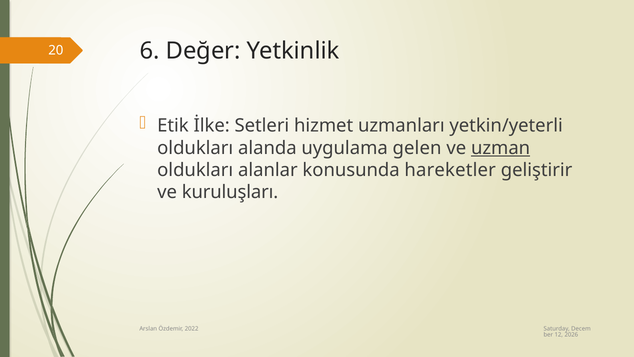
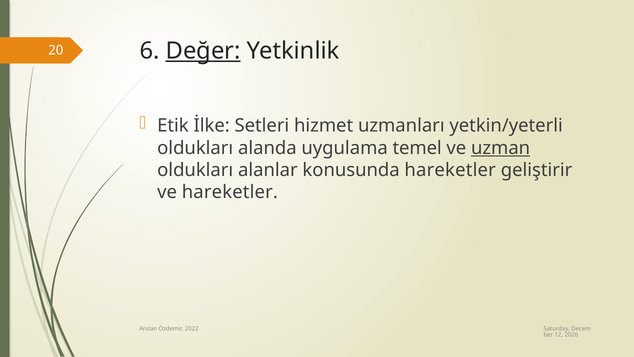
Değer underline: none -> present (203, 51)
gelen: gelen -> temel (417, 148)
ve kuruluşları: kuruluşları -> hareketler (230, 192)
